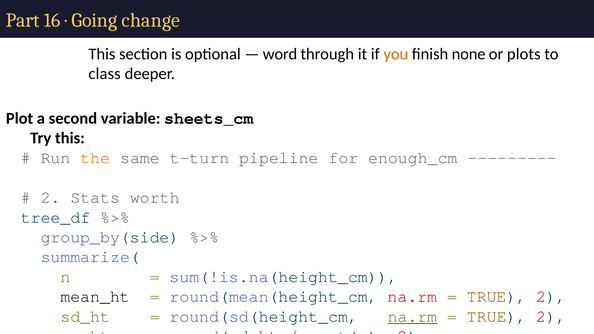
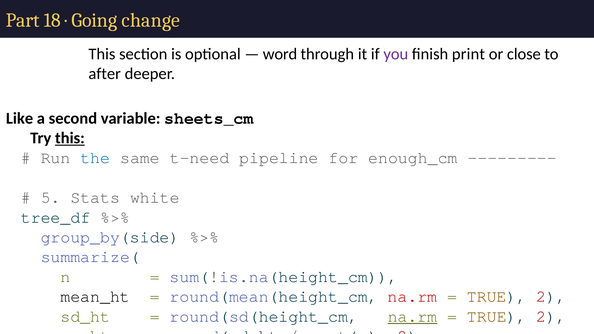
16: 16 -> 18 (52, 20)
you colour: orange -> purple (396, 54)
none: none -> print (468, 54)
plots: plots -> close (524, 54)
class: class -> after (105, 74)
Plot: Plot -> Like (20, 118)
this underline: none -> present (70, 138)
the colour: orange -> blue (95, 158)
t-turn: t-turn -> t-need (200, 158)
2: 2 -> 5 (51, 198)
worth: worth -> white (155, 198)
